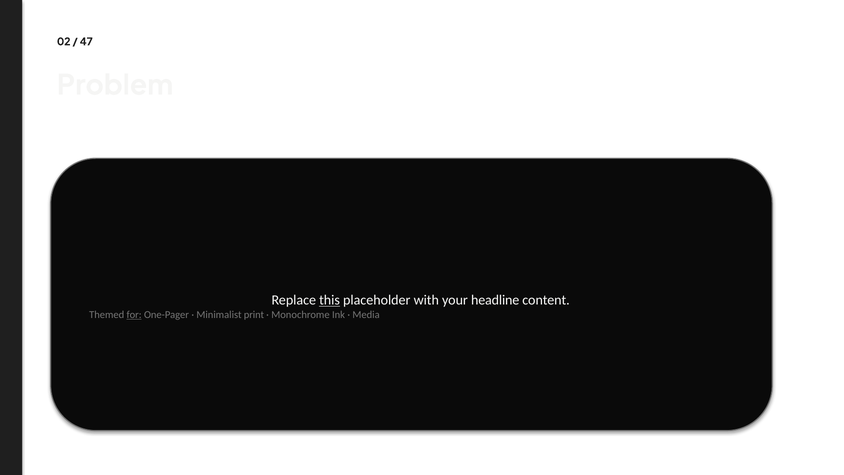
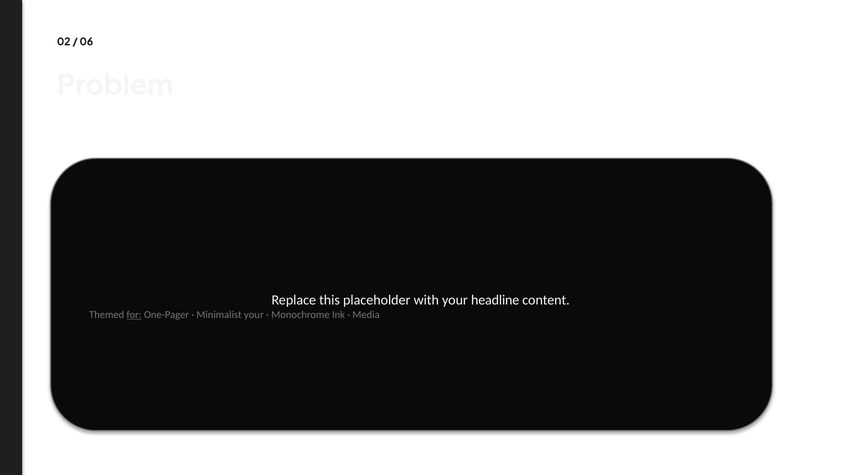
47: 47 -> 06 (86, 42)
this underline: present -> none (330, 300)
Minimalist print: print -> your (254, 315)
